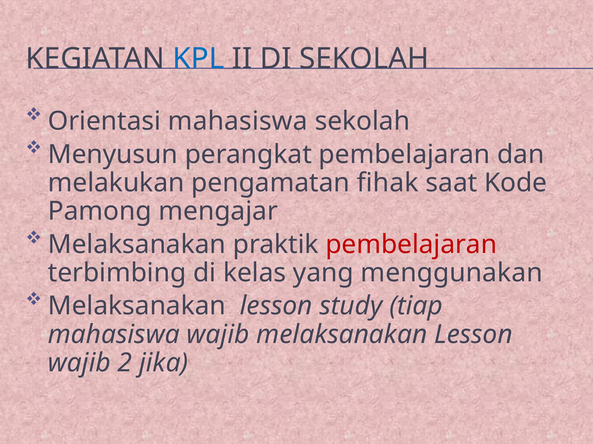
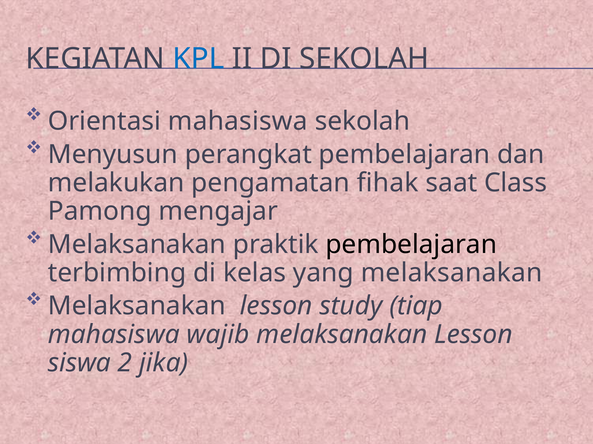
Kode: Kode -> Class (516, 183)
pembelajaran colour: red -> black (411, 245)
yang menggunakan: menggunakan -> melaksanakan (452, 273)
wajib: wajib -> siswa (79, 363)
